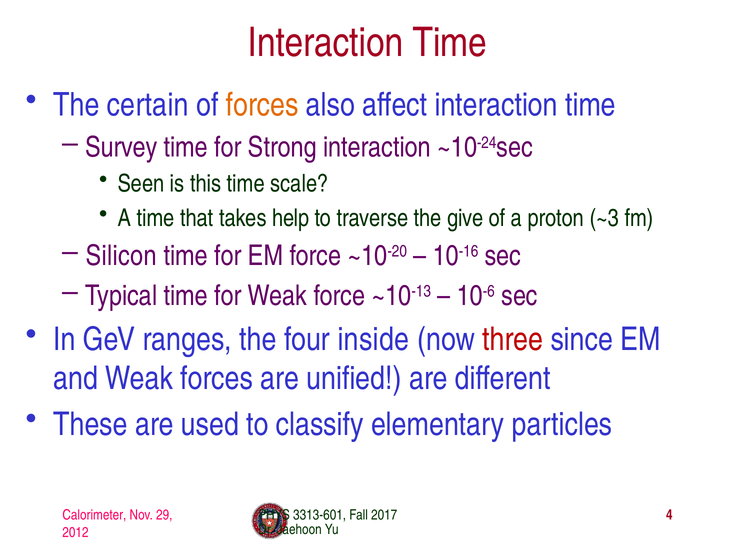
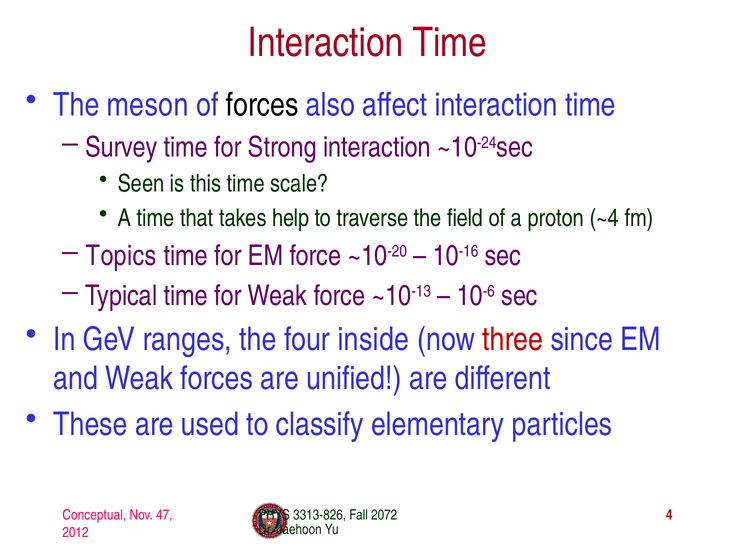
certain: certain -> meson (148, 105)
forces colour: orange -> black (262, 105)
give: give -> field (465, 218)
~3: ~3 -> ~4 (604, 218)
Silicon: Silicon -> Topics (121, 256)
Calorimeter: Calorimeter -> Conceptual (94, 516)
29: 29 -> 47 (164, 516)
3313-601: 3313-601 -> 3313-826 (320, 516)
2017: 2017 -> 2072 (384, 516)
